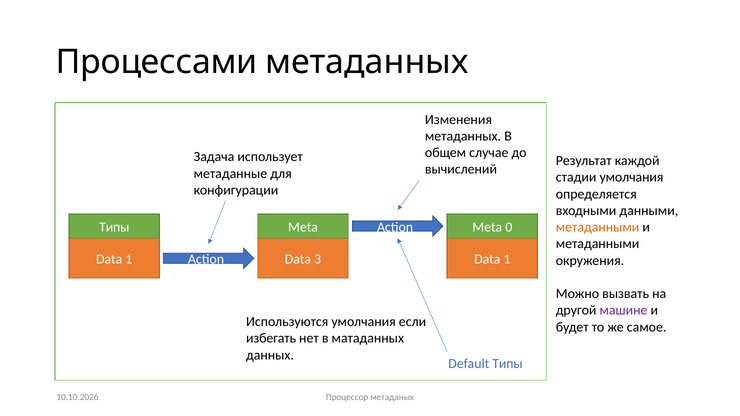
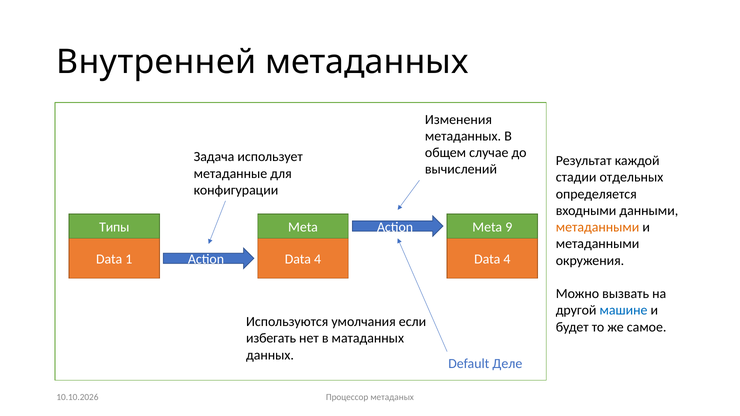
Процессами: Процессами -> Внутренней (156, 62)
стадии умолчания: умолчания -> отдельных (631, 177)
0: 0 -> 9 (509, 227)
3: 3 -> 4 (318, 259)
1: 1 -> 4 (507, 259)
машине colour: purple -> blue (624, 311)
Default Типы: Типы -> Деле (507, 364)
